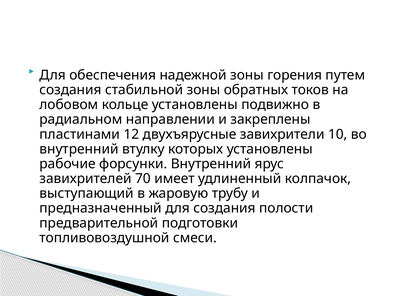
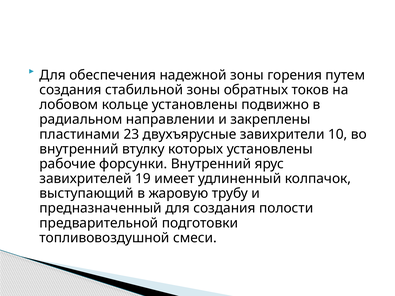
12: 12 -> 23 (131, 134)
70: 70 -> 19 (143, 179)
